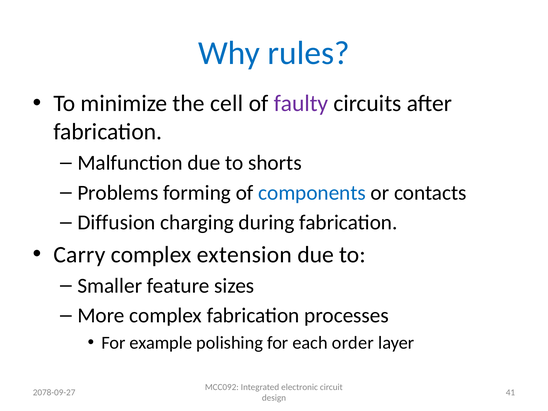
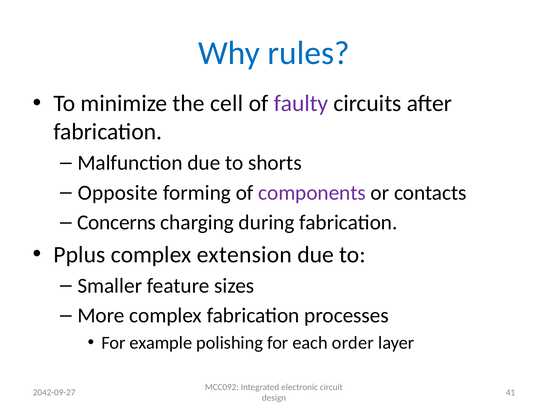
Problems: Problems -> Opposite (118, 193)
components colour: blue -> purple (312, 193)
Diffusion: Diffusion -> Concerns (117, 223)
Carry: Carry -> Pplus (79, 255)
2078-09-27: 2078-09-27 -> 2042-09-27 (54, 392)
